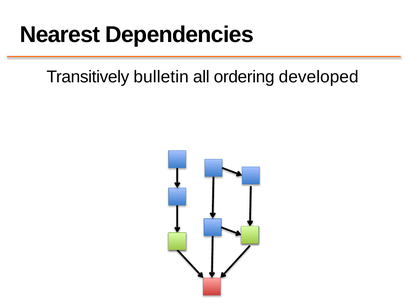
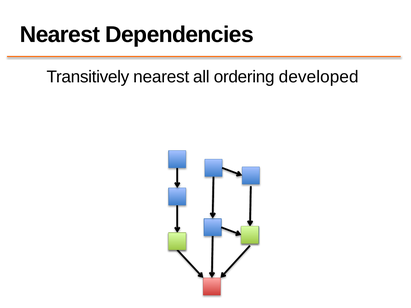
Transitively bulletin: bulletin -> nearest (161, 77)
